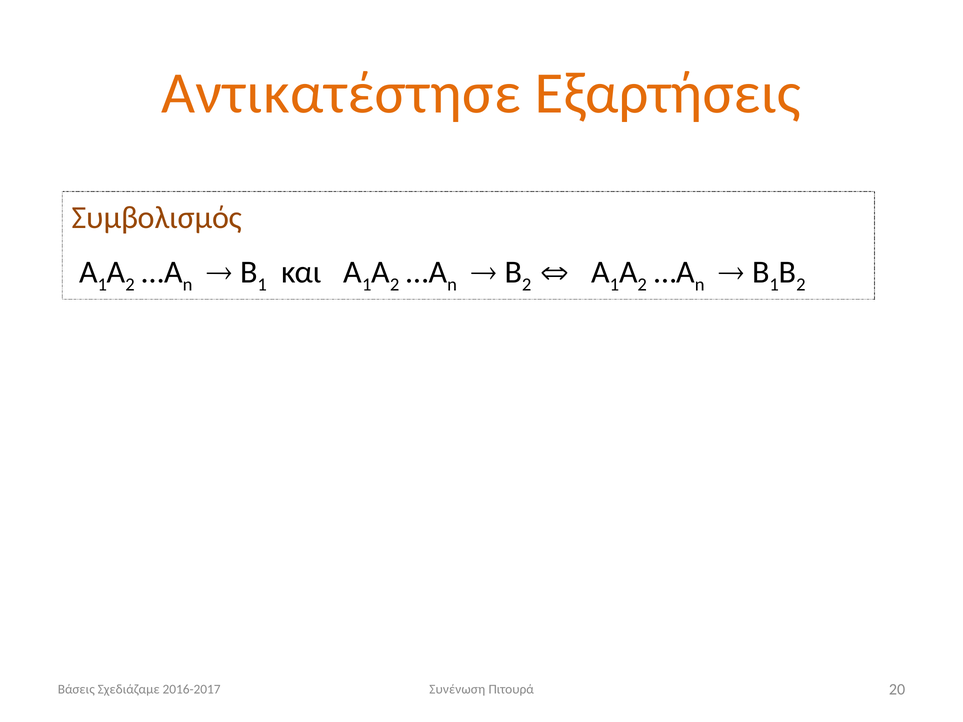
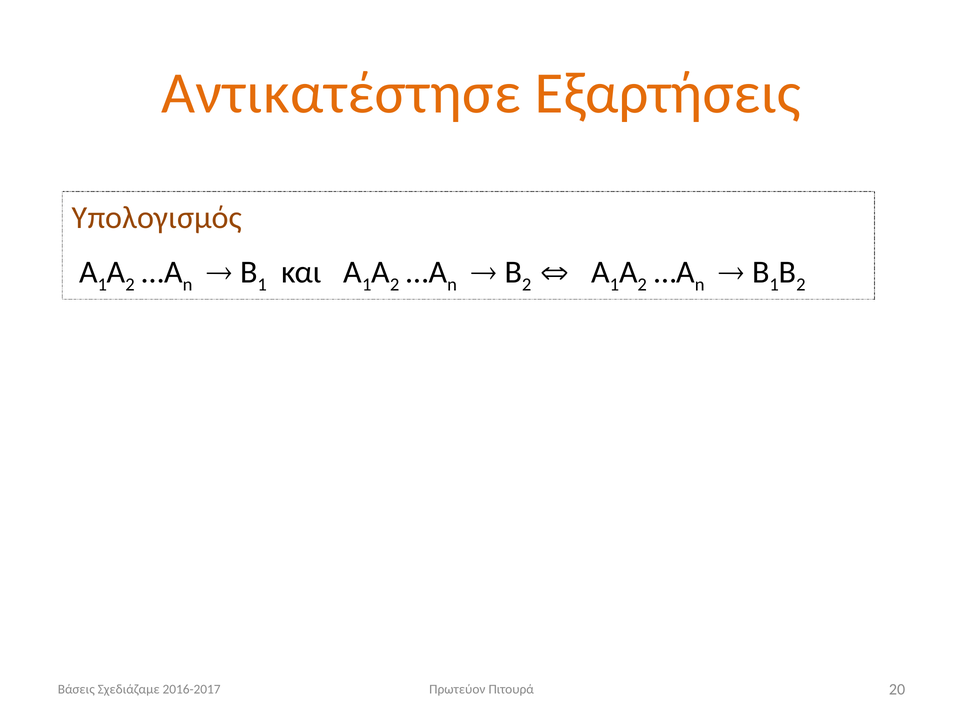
Συμβολισμός: Συμβολισμός -> Υπολογισμός (157, 218)
Συνένωση: Συνένωση -> Πρωτεύον (457, 690)
